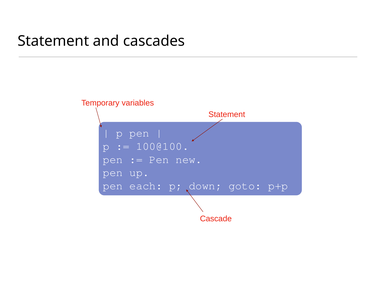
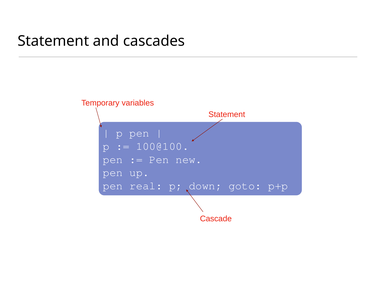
each: each -> real (146, 186)
